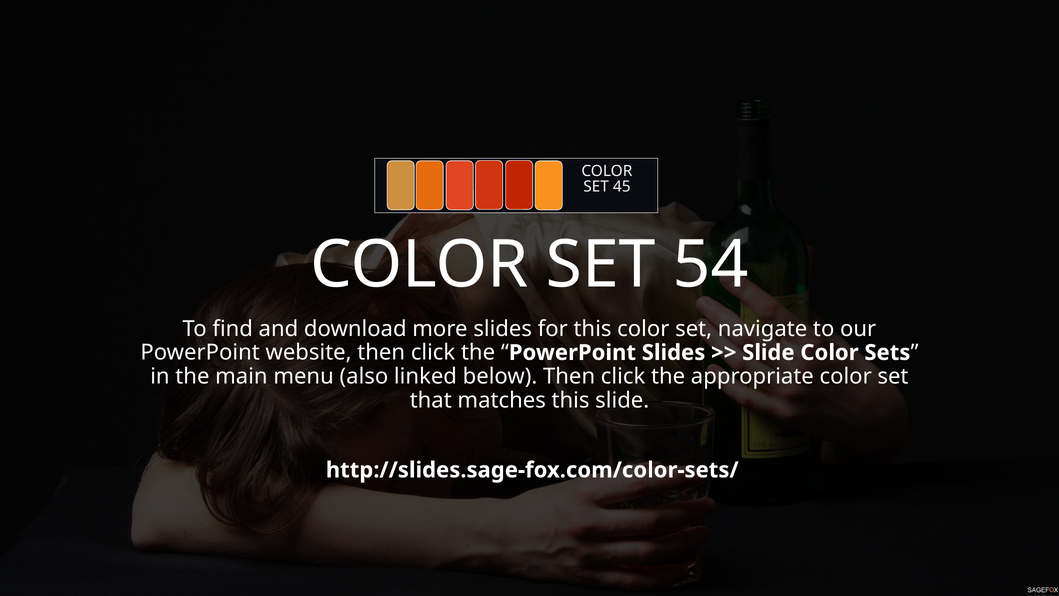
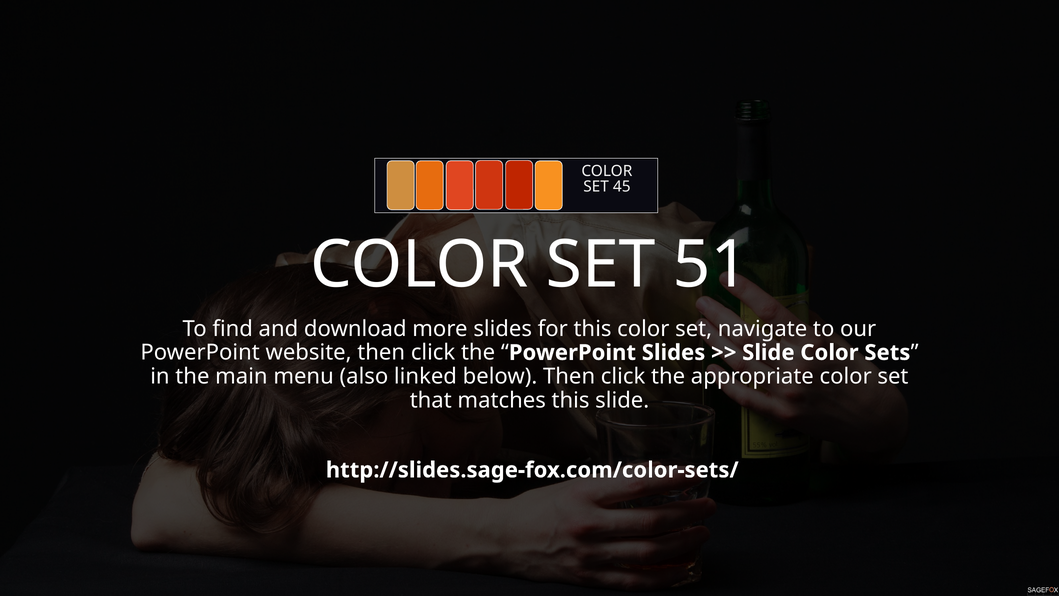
54: 54 -> 51 (711, 265)
